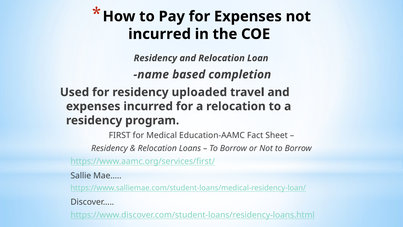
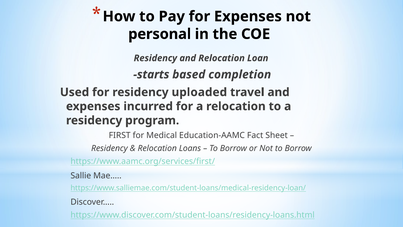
incurred: incurred -> personal (160, 34)
name: name -> starts (151, 74)
